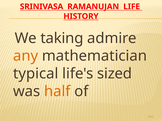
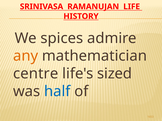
taking: taking -> spices (62, 38)
typical: typical -> centre (36, 74)
half colour: orange -> blue (57, 92)
